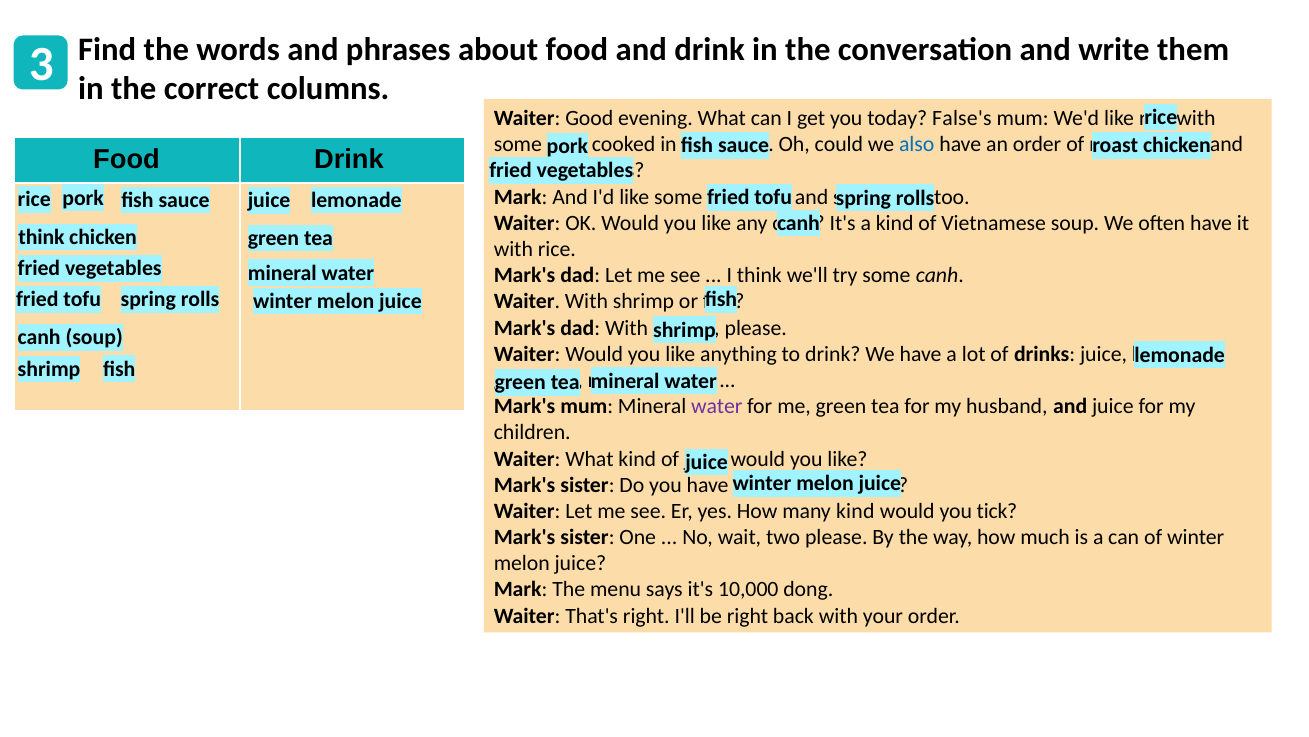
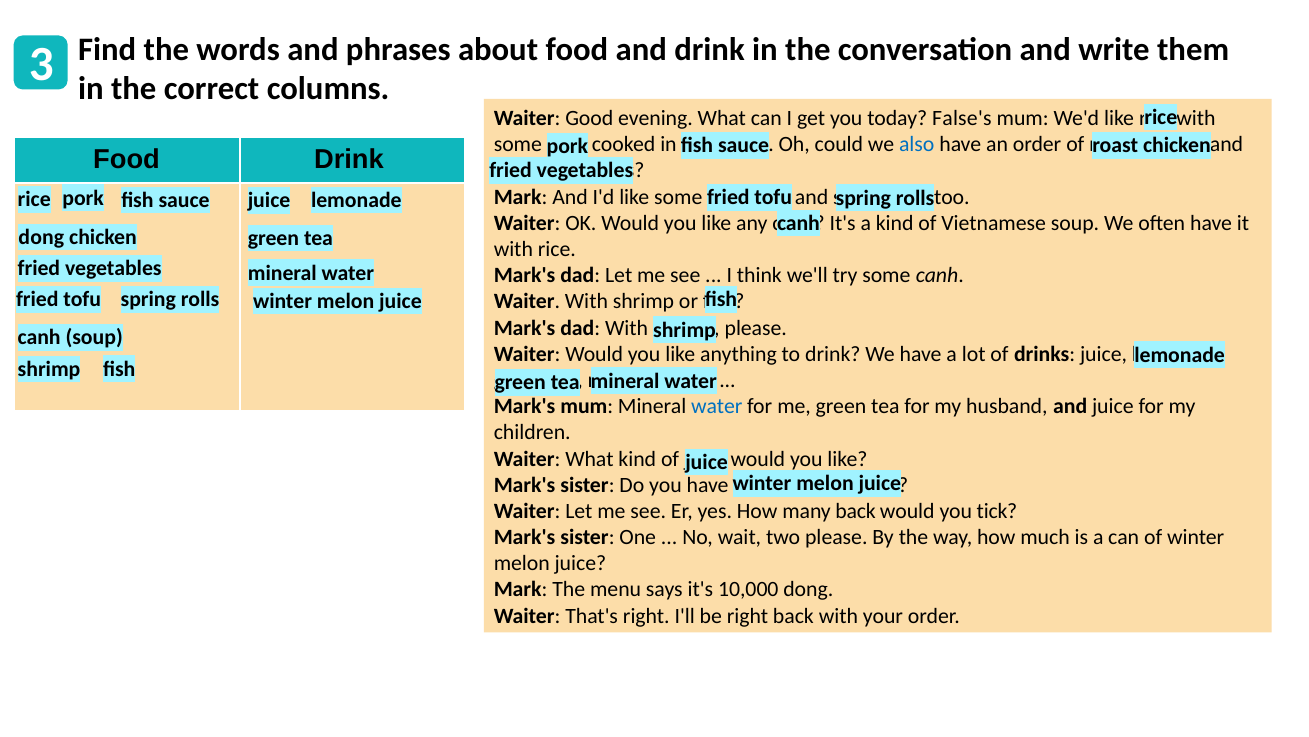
think: think -> dong (41, 237)
water colour: purple -> blue (717, 406)
many kind: kind -> back (855, 511)
